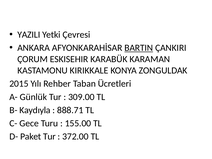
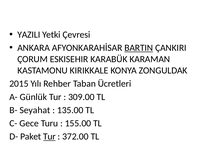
Kaydıyla: Kaydıyla -> Seyahat (35, 110)
888.71: 888.71 -> 135.00 (70, 110)
Tur underline: none -> present (49, 137)
